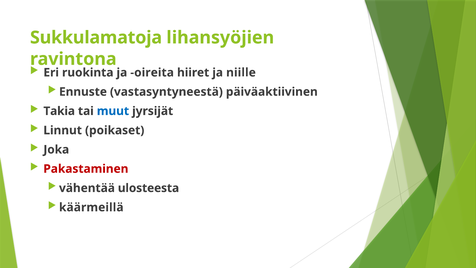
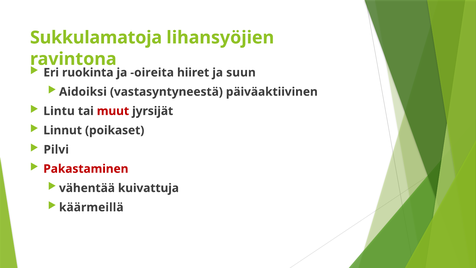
niille: niille -> suun (241, 72)
Ennuste: Ennuste -> Aidoiksi (83, 92)
Takia: Takia -> Lintu (59, 111)
muut colour: blue -> red (113, 111)
Joka: Joka -> Pilvi (56, 149)
ulosteesta: ulosteesta -> kuivattuja (148, 188)
